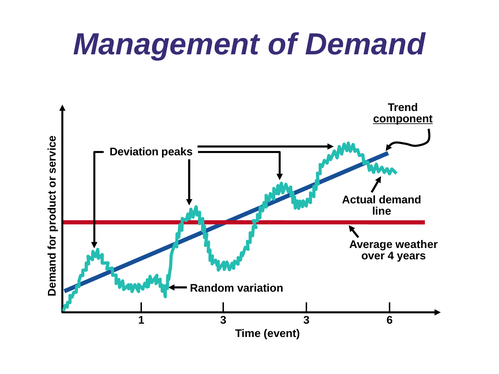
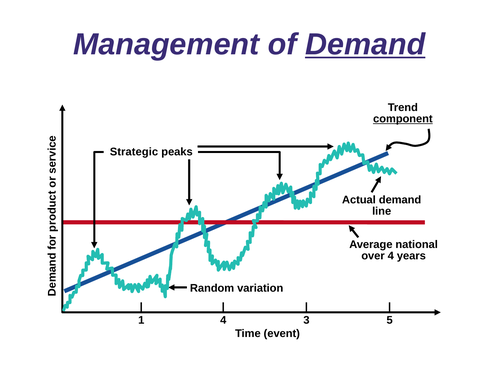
Demand underline: none -> present (365, 44)
Deviation: Deviation -> Strategic (134, 152)
weather: weather -> national (417, 245)
1 3: 3 -> 4 (223, 320)
6: 6 -> 5 (390, 320)
